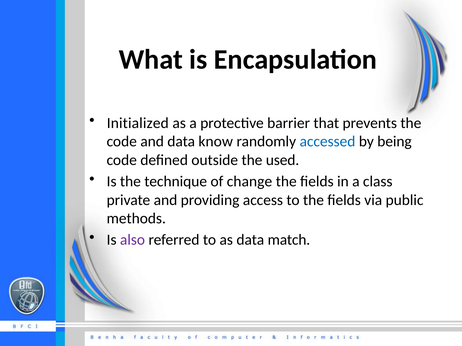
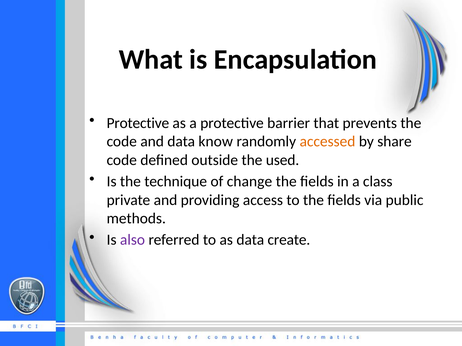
Initialized: Initialized -> Protective (138, 123)
accessed colour: blue -> orange (327, 142)
being: being -> share (395, 142)
match: match -> create (289, 240)
